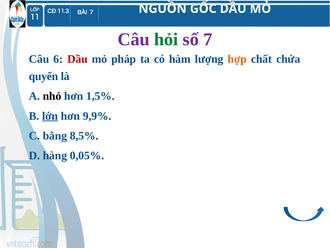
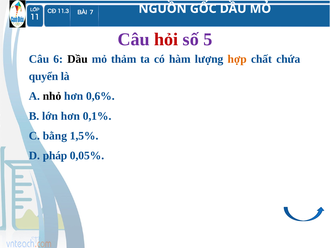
hỏi colour: green -> red (166, 39)
số 7: 7 -> 5 (208, 39)
Dầu colour: red -> black (77, 59)
pháp: pháp -> thảm (124, 59)
1,5%: 1,5% -> 0,6% (100, 96)
lớn underline: present -> none (50, 116)
9,9%: 9,9% -> 0,1% (97, 116)
8,5%: 8,5% -> 1,5% (84, 136)
hàng: hàng -> pháp (55, 155)
